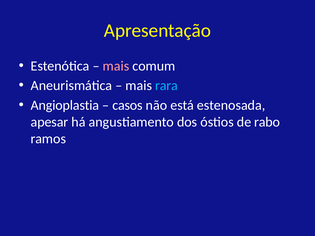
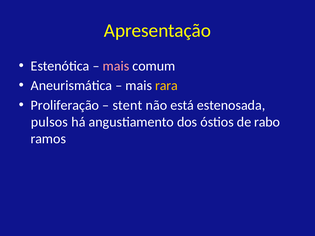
rara colour: light blue -> yellow (167, 86)
Angioplastia: Angioplastia -> Proliferação (65, 105)
casos: casos -> stent (127, 105)
apesar: apesar -> pulsos (49, 122)
